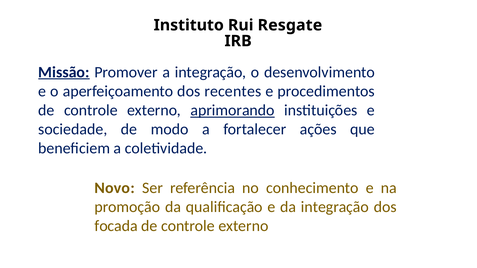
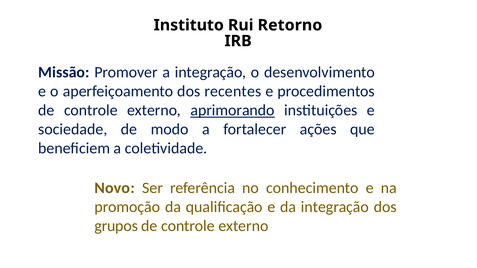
Resgate: Resgate -> Retorno (290, 25)
Missão underline: present -> none (64, 72)
focada: focada -> grupos (116, 226)
